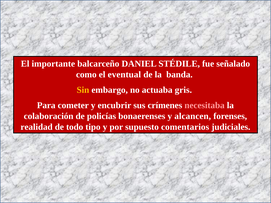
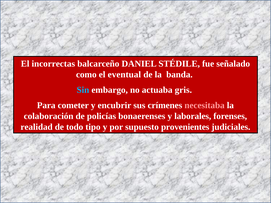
importante: importante -> incorrectas (53, 64)
Sin colour: yellow -> light blue (83, 90)
alcancen: alcancen -> laborales (193, 116)
comentarios: comentarios -> provenientes (185, 127)
